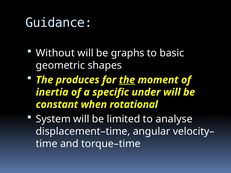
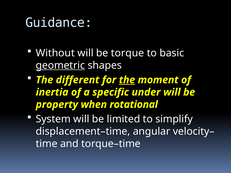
graphs: graphs -> torque (128, 53)
geometric underline: none -> present (60, 65)
produces: produces -> different (78, 80)
constant: constant -> property (57, 105)
analyse: analyse -> simplify (174, 119)
